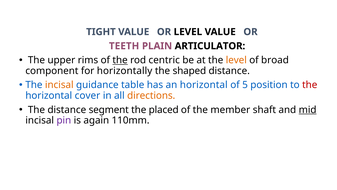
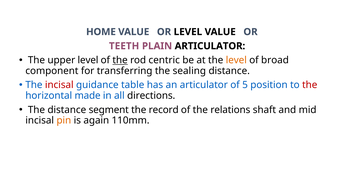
TIGHT: TIGHT -> HOME (101, 32)
upper rims: rims -> level (88, 60)
horizontally: horizontally -> transferring (125, 71)
shaped: shaped -> sealing (189, 71)
incisal colour: orange -> red (59, 85)
an horizontal: horizontal -> articulator (204, 85)
cover: cover -> made (88, 95)
directions colour: orange -> black (151, 95)
placed: placed -> record (164, 110)
member: member -> relations (230, 110)
mid underline: present -> none (308, 110)
pin colour: purple -> orange (64, 120)
